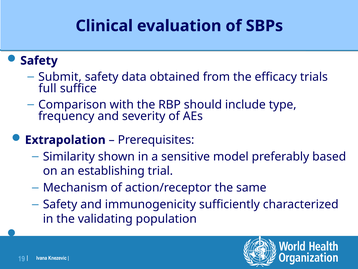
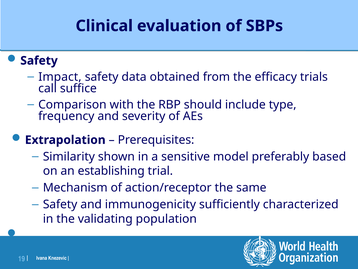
Submit: Submit -> Impact (60, 77)
full: full -> call (48, 88)
